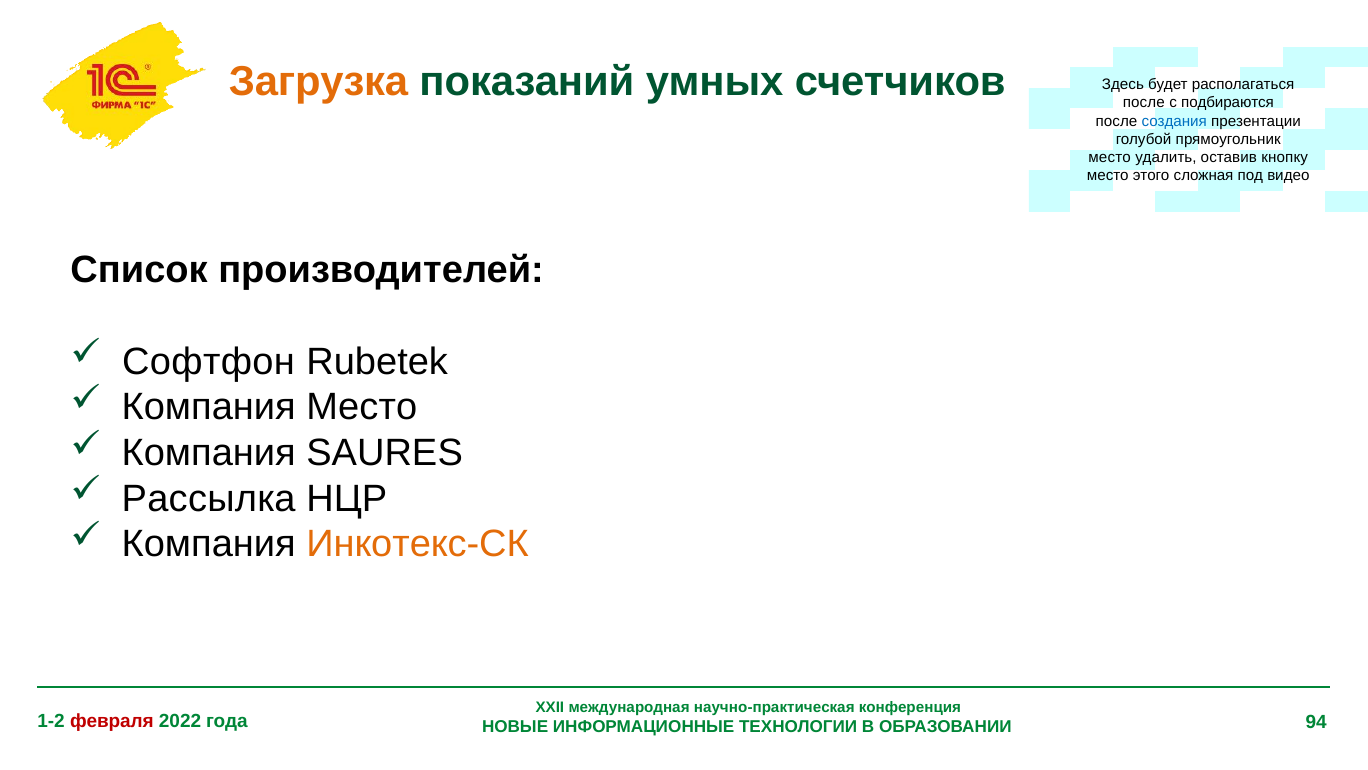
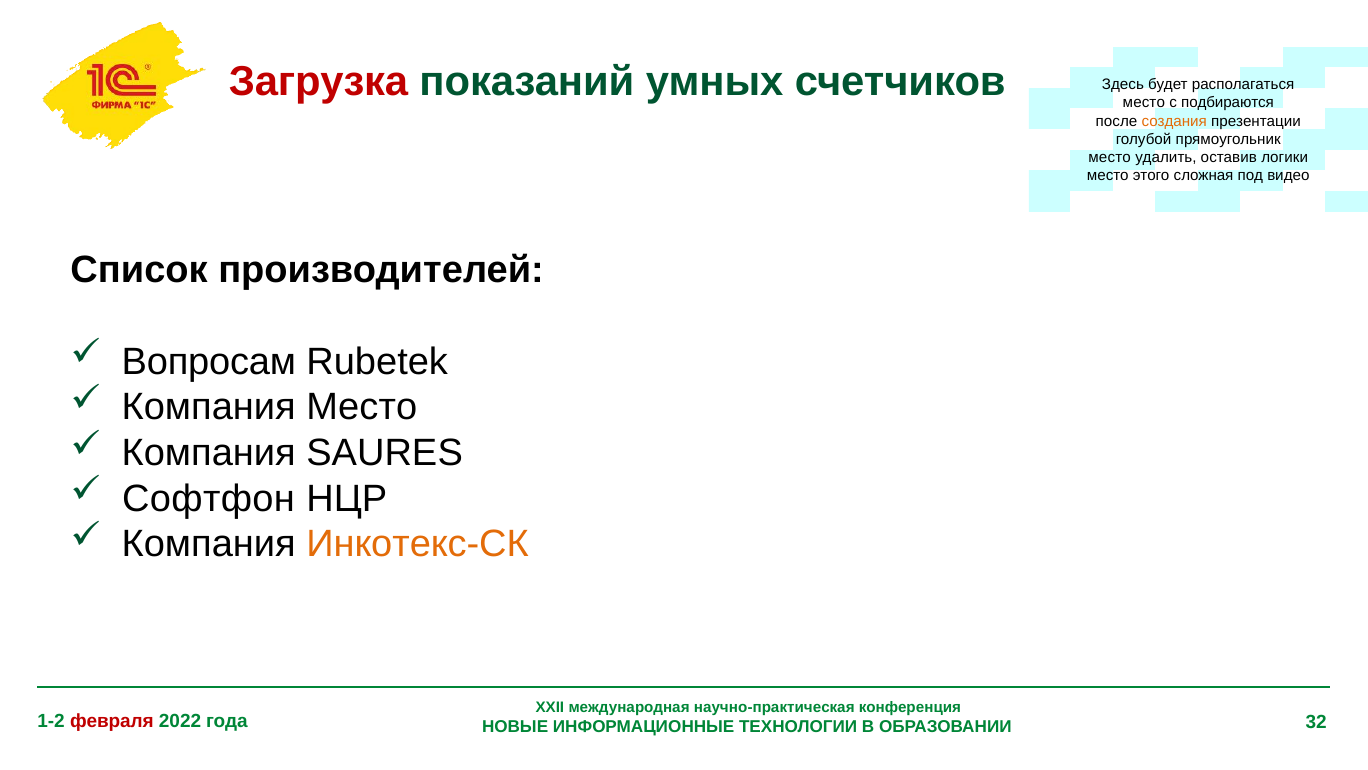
Загрузка colour: orange -> red (318, 81)
после: после -> место (1144, 103)
создания colour: blue -> orange (1174, 121)
кнопку: кнопку -> логики (1285, 157)
Софтфон: Софтфон -> Вопросам (209, 361)
Рассылка: Рассылка -> Софтфон (209, 498)
94: 94 -> 32 (1316, 722)
